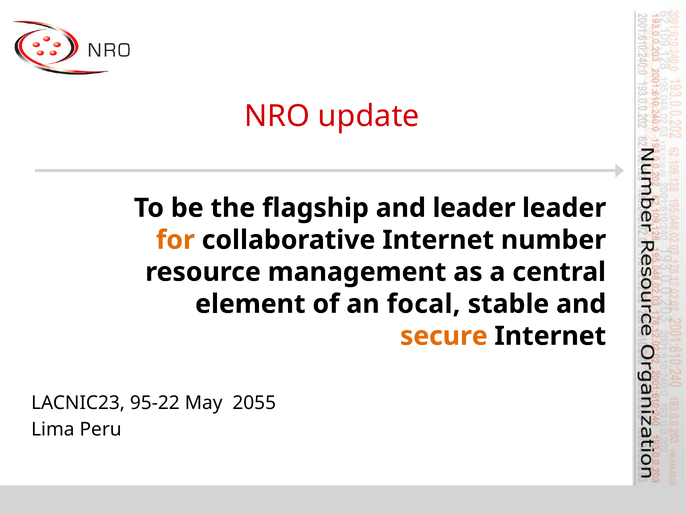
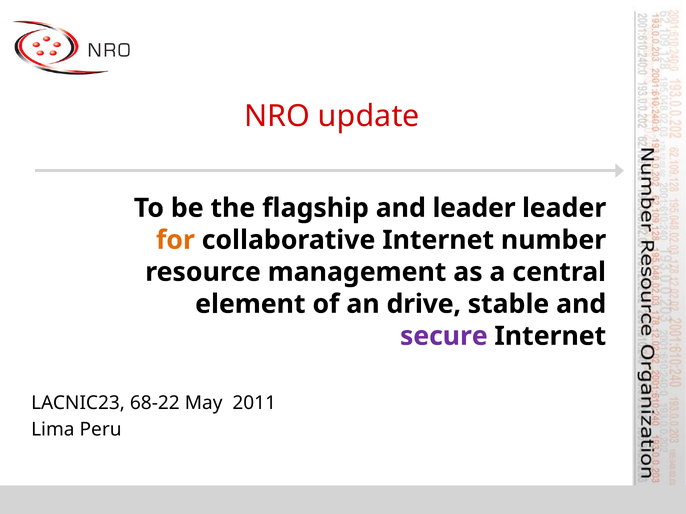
focal: focal -> drive (424, 304)
secure colour: orange -> purple (444, 336)
95-22: 95-22 -> 68-22 (155, 403)
2055: 2055 -> 2011 (254, 403)
